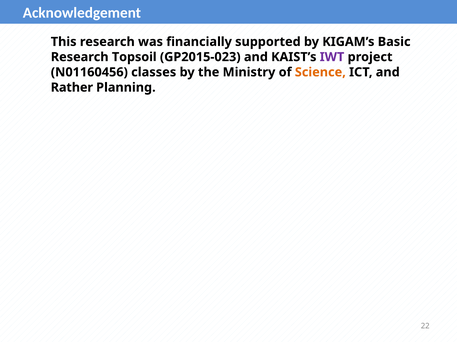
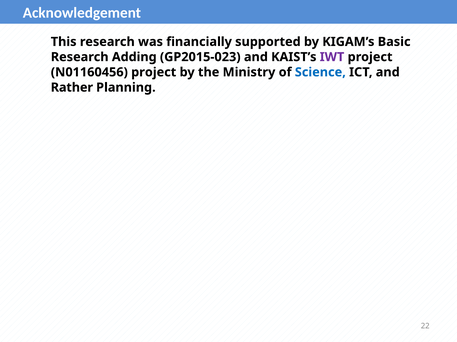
Topsoil: Topsoil -> Adding (134, 57)
N01160456 classes: classes -> project (154, 72)
Science colour: orange -> blue (320, 72)
